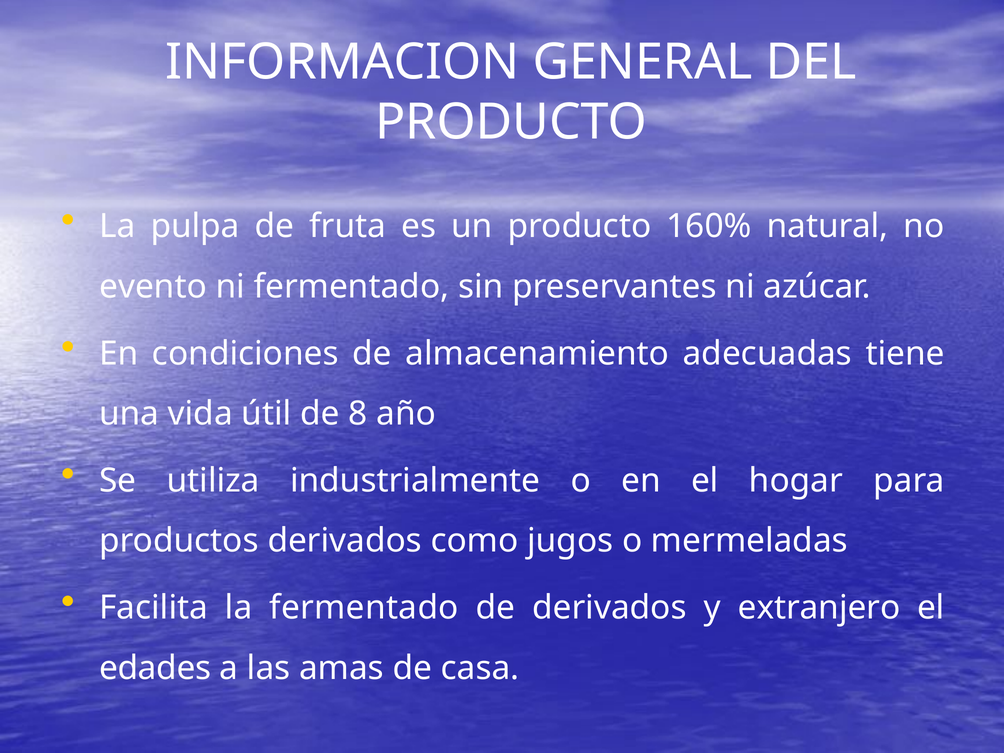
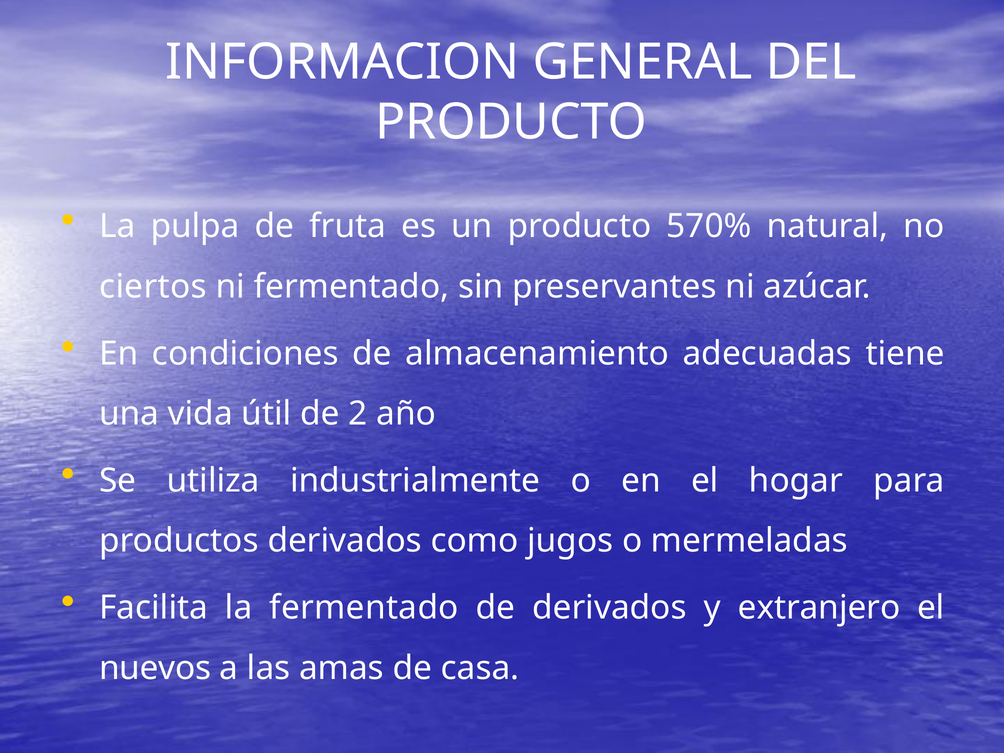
160%: 160% -> 570% (709, 226)
evento: evento -> ciertos (153, 287)
8: 8 -> 2 (358, 414)
edades: edades -> nuevos (155, 668)
